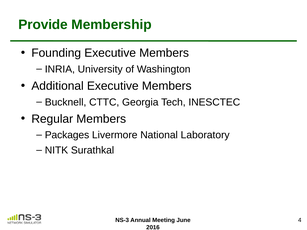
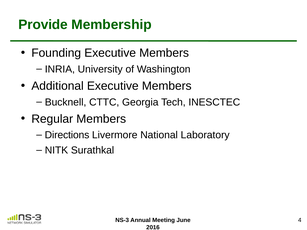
Packages: Packages -> Directions (67, 135)
